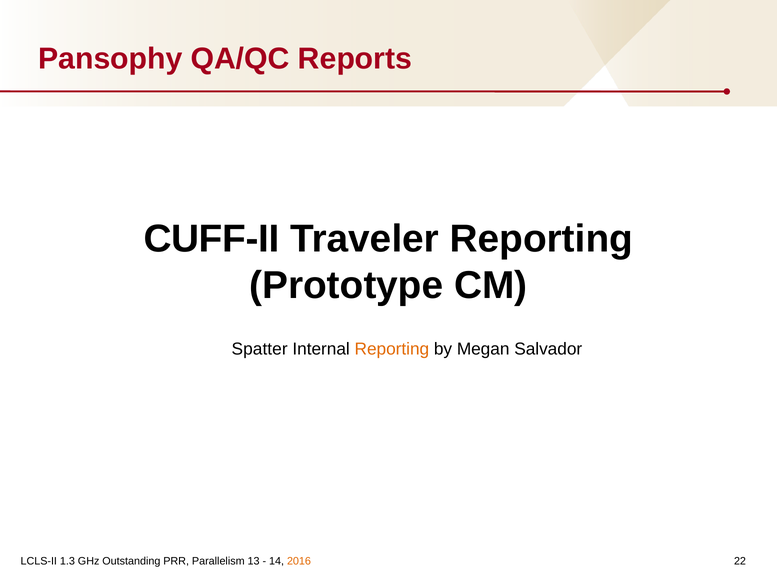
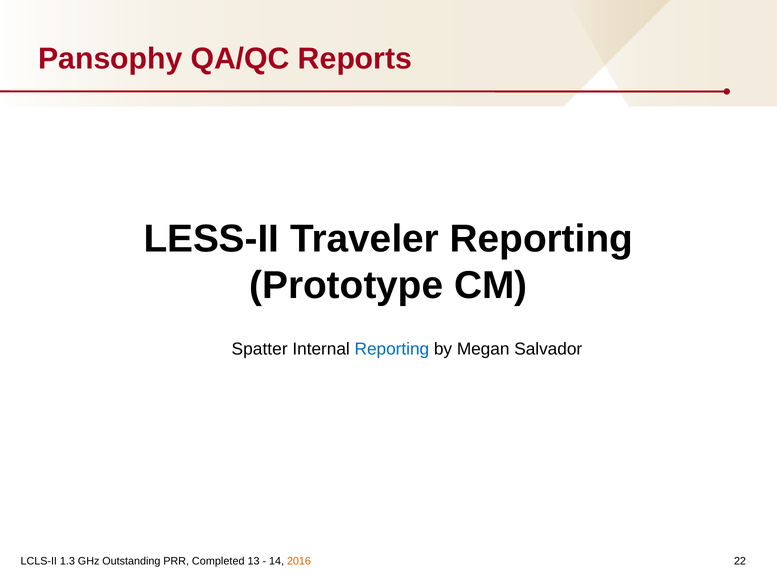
CUFF-II: CUFF-II -> LESS-II (211, 239)
Reporting colour: orange -> blue (392, 349)
Parallelism: Parallelism -> Completed (218, 561)
